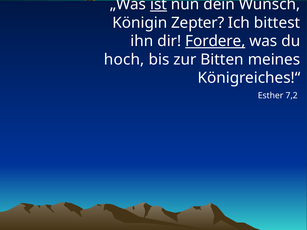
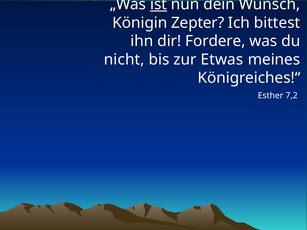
Fordere underline: present -> none (215, 41)
hoch: hoch -> nicht (124, 60)
Bitten: Bitten -> Etwas (222, 60)
